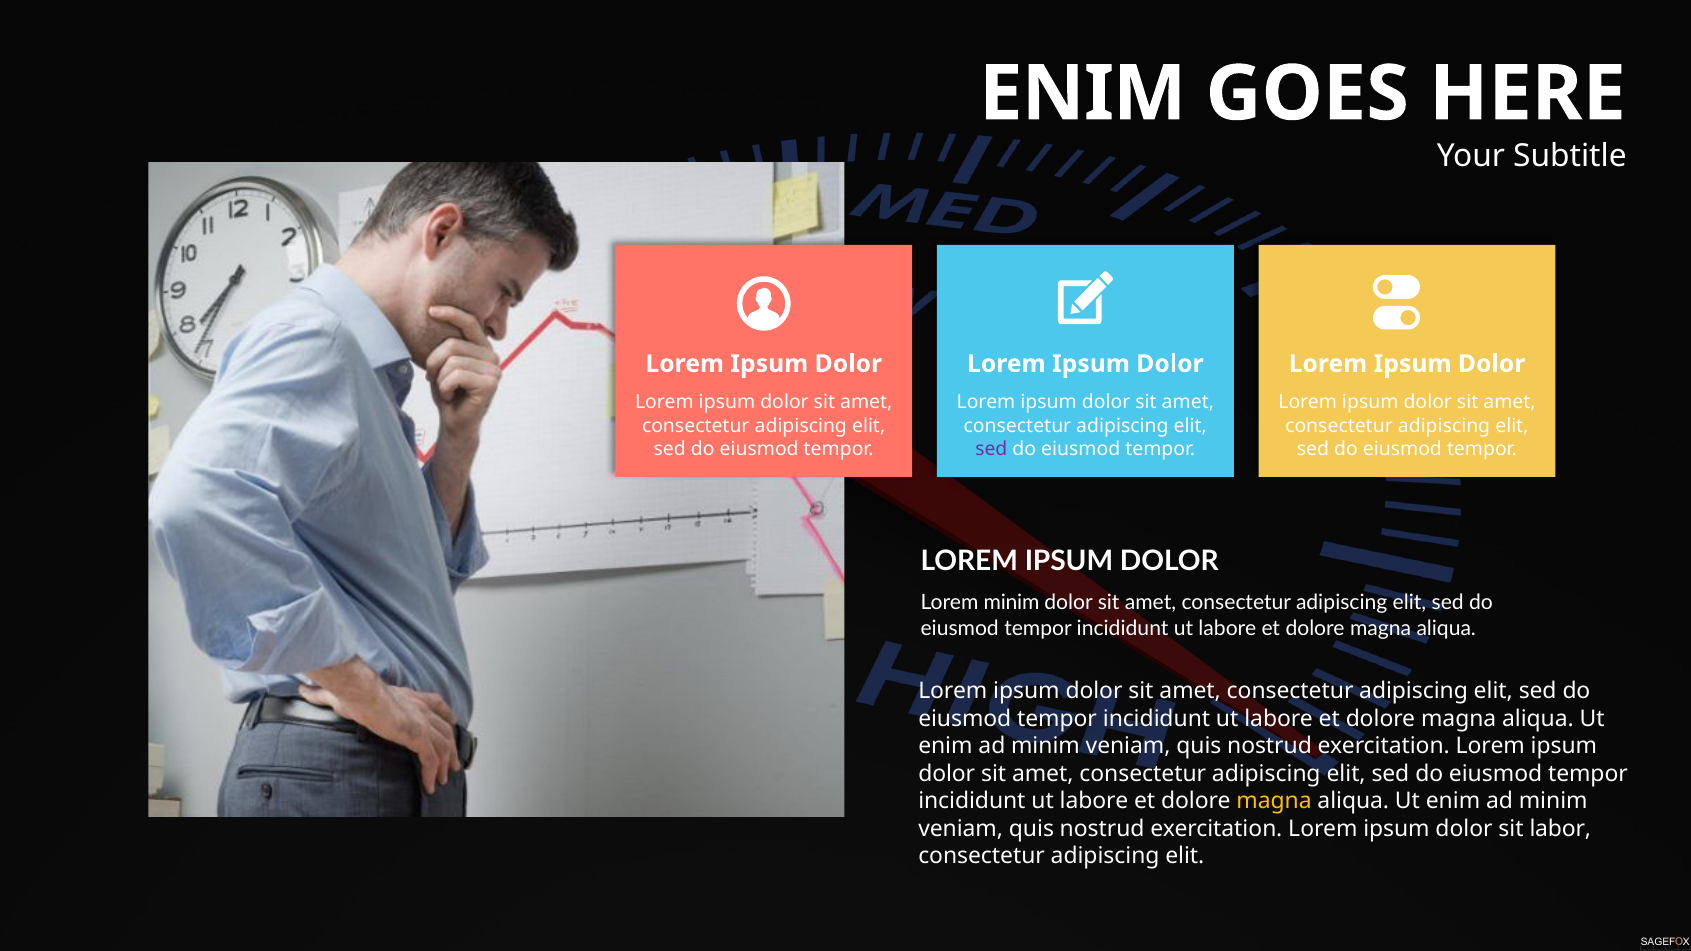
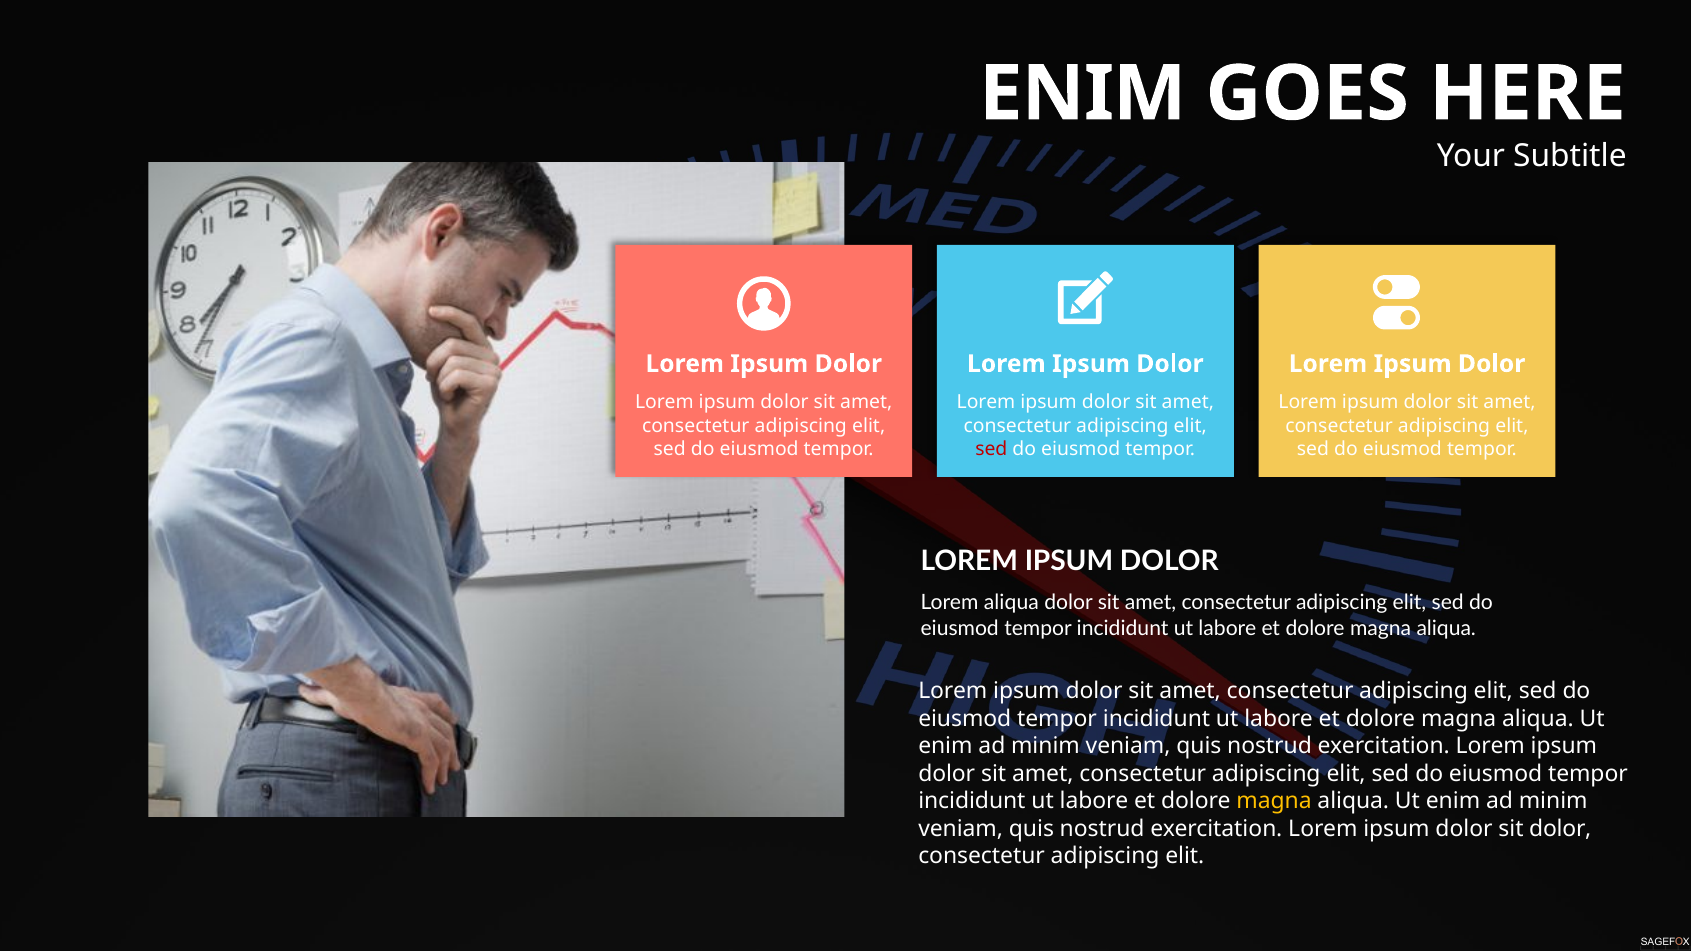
sed colour: purple -> red (991, 449)
Lorem minim: minim -> aliqua (1011, 603)
sit labor: labor -> dolor (1560, 829)
